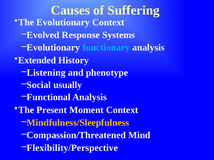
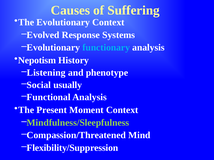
Extended: Extended -> Nepotism (37, 61)
Mindfulness/Sleepfulness colour: yellow -> light green (78, 123)
Flexibility/Perspective: Flexibility/Perspective -> Flexibility/Suppression (72, 148)
